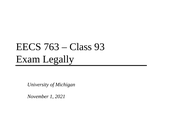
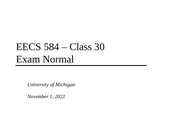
763: 763 -> 584 (51, 47)
93: 93 -> 30 (100, 47)
Legally: Legally -> Normal (58, 59)
